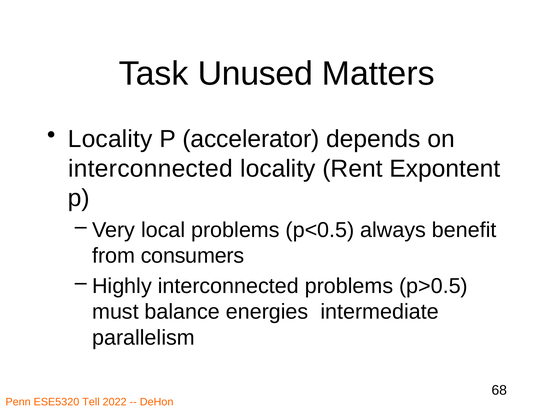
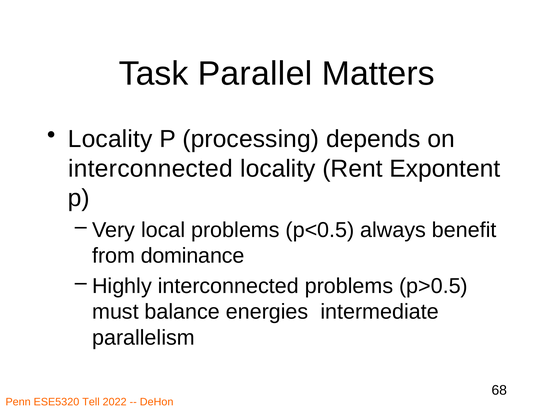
Unused: Unused -> Parallel (255, 74)
accelerator: accelerator -> processing (251, 139)
consumers: consumers -> dominance (193, 256)
